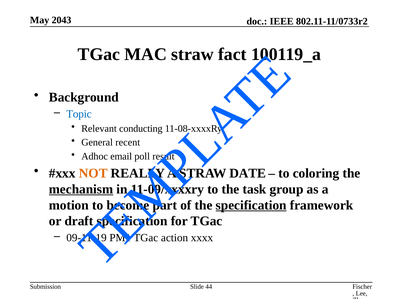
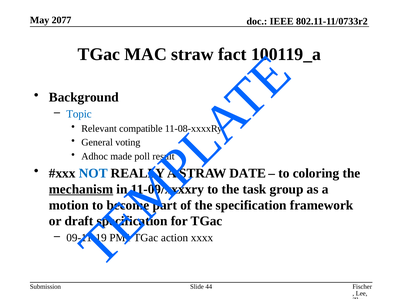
2043: 2043 -> 2077 (61, 20)
conducting: conducting -> compatible (141, 129)
recent: recent -> voting (128, 143)
email: email -> made (121, 157)
NOT colour: orange -> blue (93, 173)
specification underline: present -> none (251, 205)
